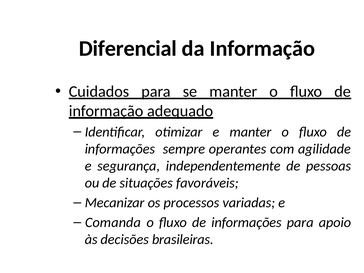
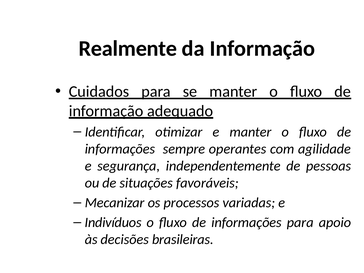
Diferencial: Diferencial -> Realmente (128, 49)
Comanda: Comanda -> Indivíduos (113, 222)
